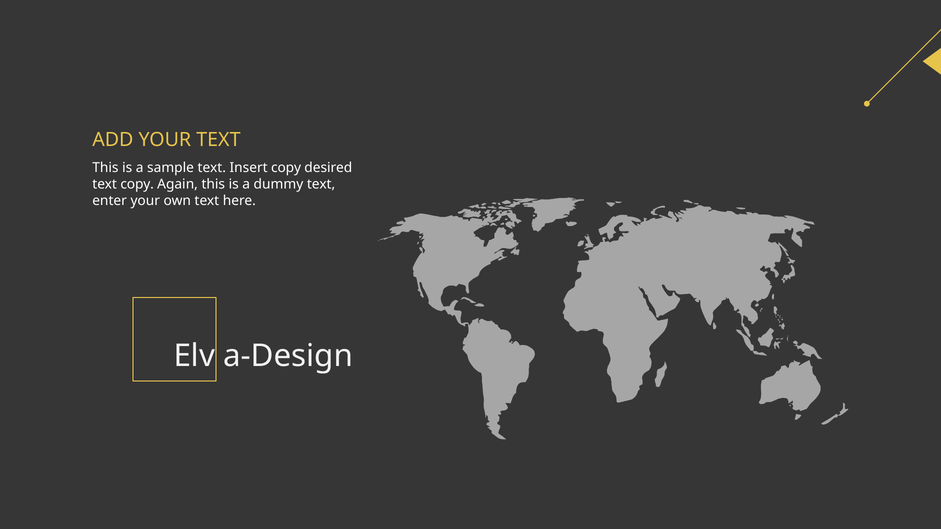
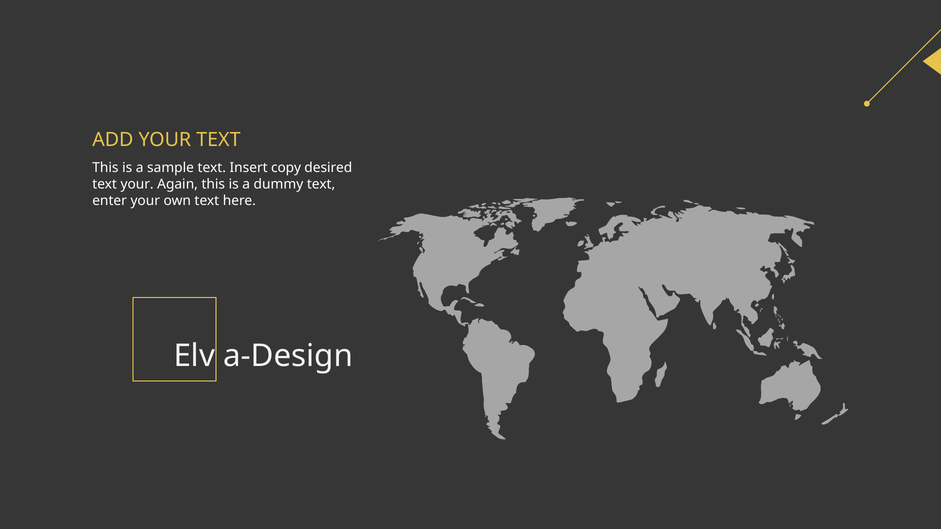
text copy: copy -> your (137, 184)
